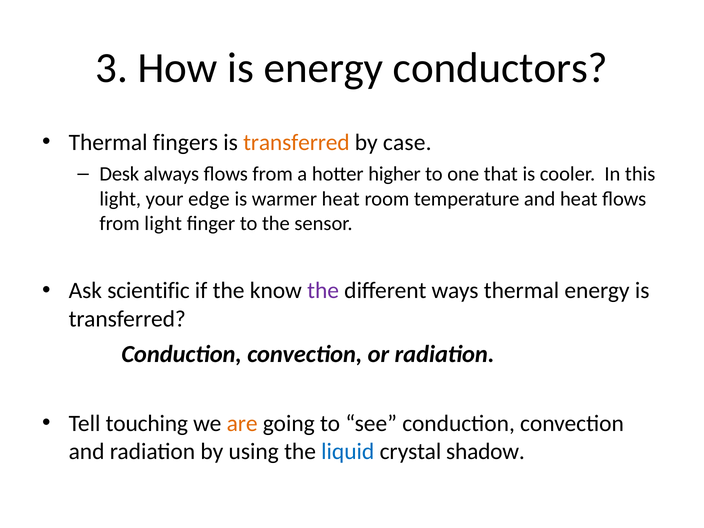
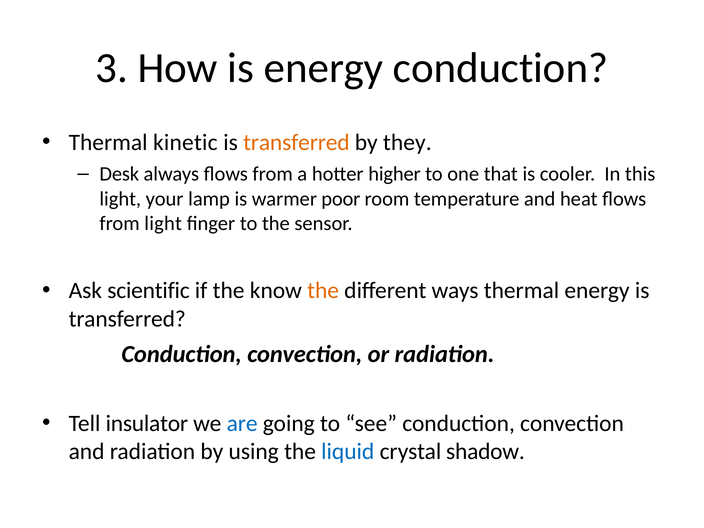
energy conductors: conductors -> conduction (500, 68)
fingers: fingers -> kinetic (185, 142)
case: case -> they (407, 142)
edge: edge -> lamp (209, 199)
warmer heat: heat -> poor (341, 199)
the colour: purple -> orange (323, 291)
touching: touching -> insulator (147, 423)
are colour: orange -> blue (242, 423)
